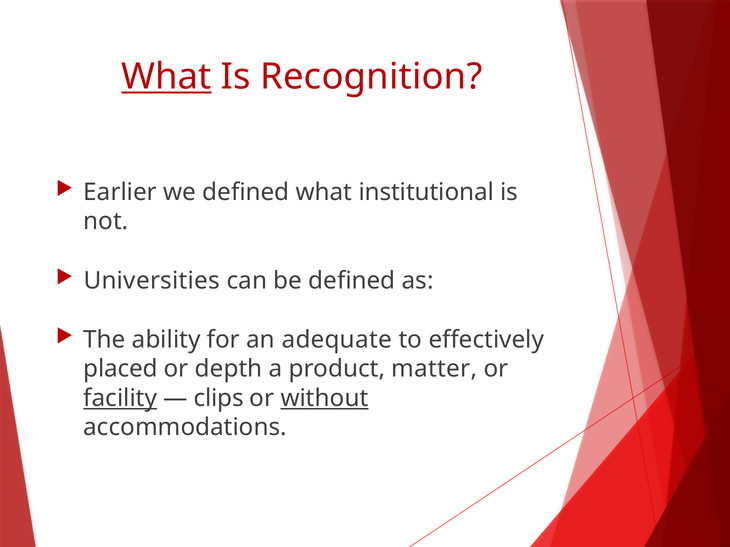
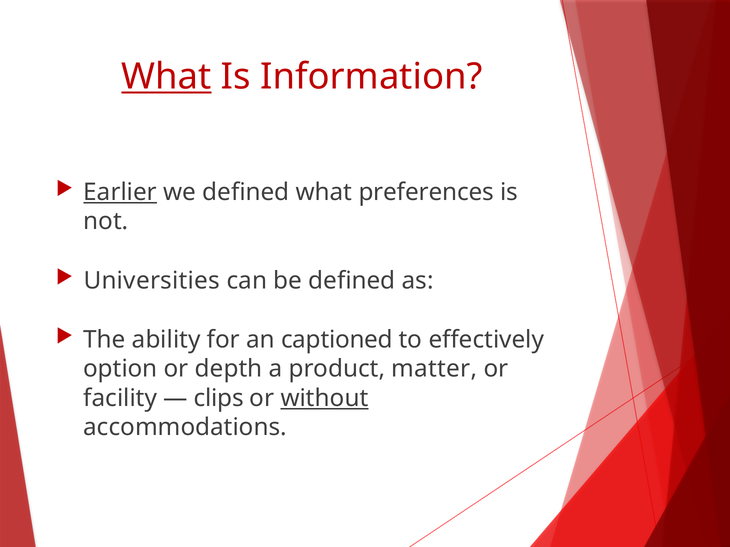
Recognition: Recognition -> Information (371, 77)
Earlier underline: none -> present (120, 192)
institutional: institutional -> preferences (426, 192)
adequate: adequate -> captioned (337, 340)
placed: placed -> option (120, 369)
facility underline: present -> none (120, 398)
